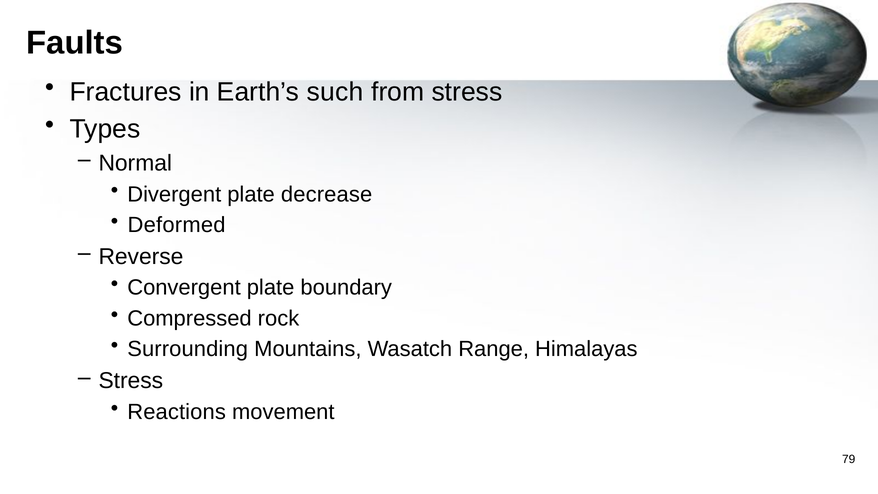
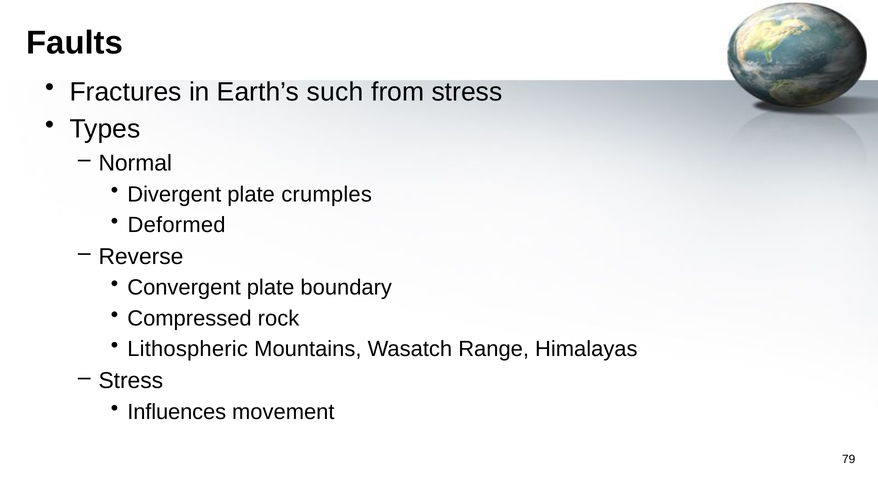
decrease: decrease -> crumples (327, 194)
Surrounding: Surrounding -> Lithospheric (188, 349)
Reactions: Reactions -> Influences (177, 412)
